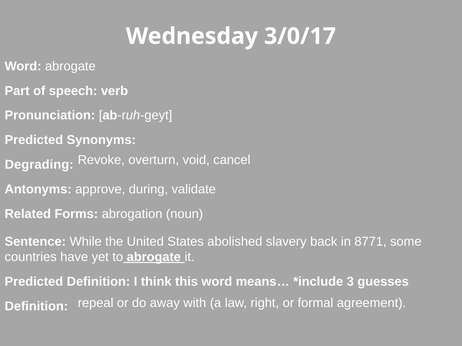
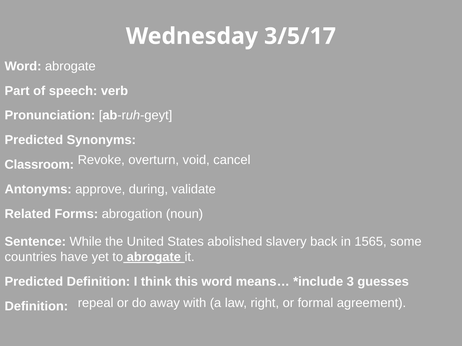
3/0/17: 3/0/17 -> 3/5/17 (300, 36)
Degrading: Degrading -> Classroom (39, 165)
8771: 8771 -> 1565 (371, 242)
